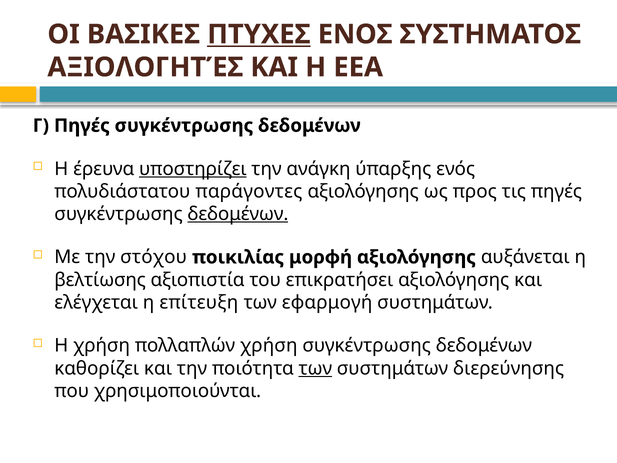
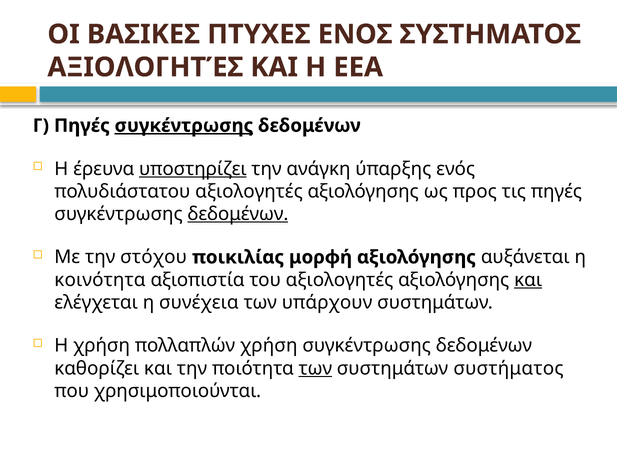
ΠΤΥΧΕΣ underline: present -> none (259, 34)
συγκέντρωσης underline: none -> present (184, 126)
πολυδιάστατου παράγοντες: παράγοντες -> αξιολογητές (249, 191)
βελτίωσης: βελτίωσης -> κοινότητα (100, 280)
του επικρατήσει: επικρατήσει -> αξιολογητές (340, 280)
και underline: none -> present (528, 280)
επίτευξη: επίτευξη -> συνέχεια (199, 302)
εφαρμογή: εφαρμογή -> υπάρχουν (327, 302)
διερεύνησης: διερεύνησης -> συστήματος (508, 368)
